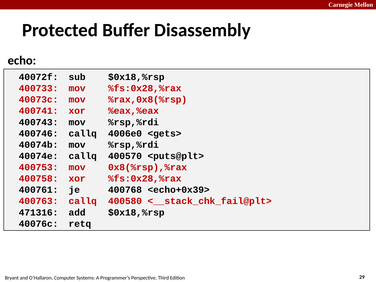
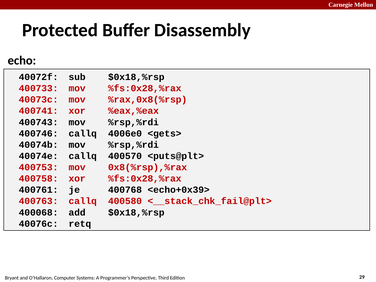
471316: 471316 -> 400068 (39, 212)
